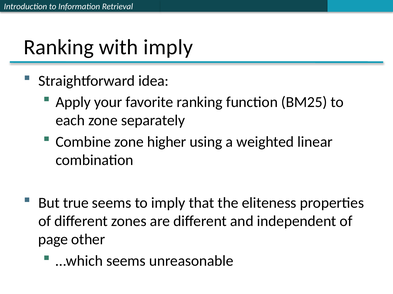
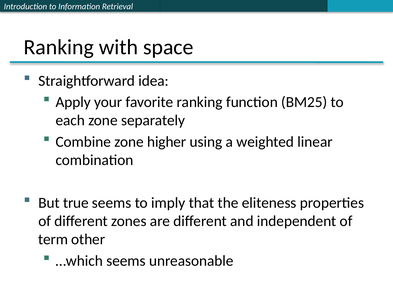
with imply: imply -> space (168, 47)
page: page -> term (53, 240)
